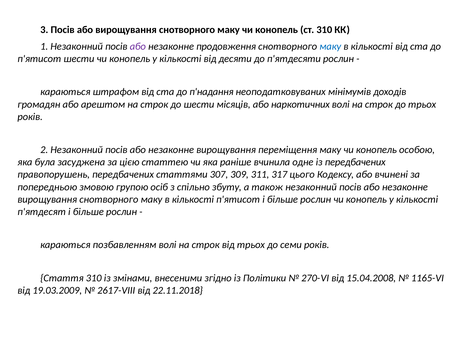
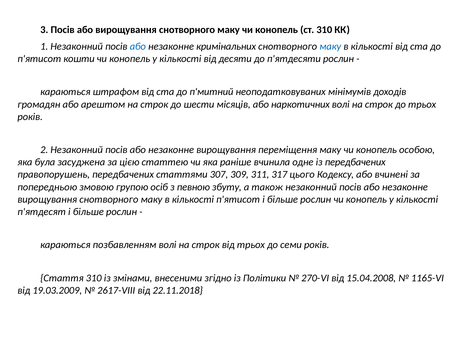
або colour: purple -> blue (138, 46)
продовження: продовження -> кримінальних (226, 46)
п'ятисот шести: шести -> кошти (79, 59)
п'надання: п'надання -> п'митний (211, 92)
спільно: спільно -> певною (193, 187)
